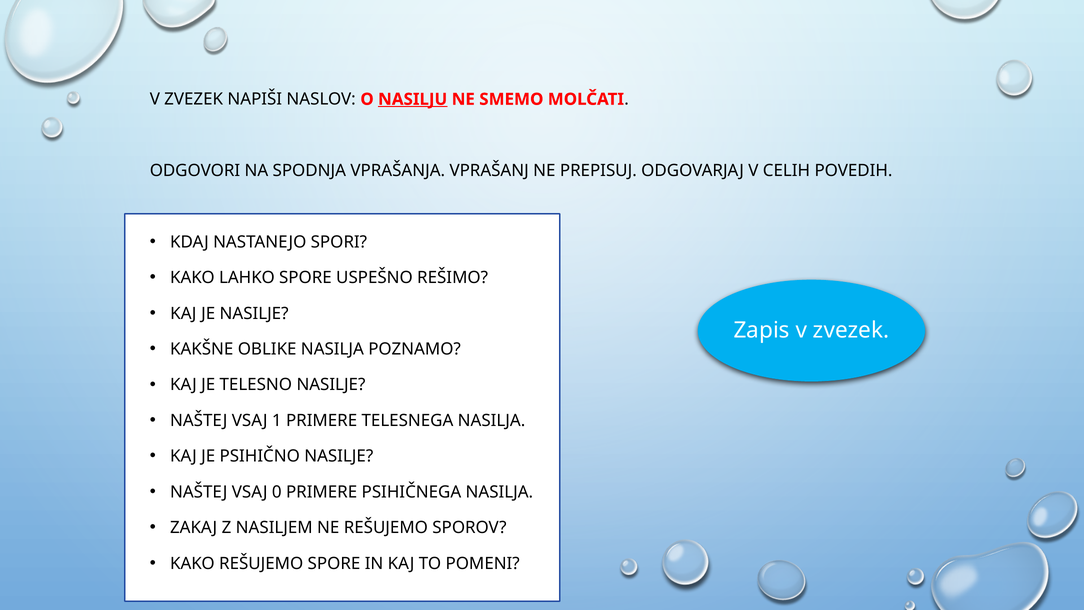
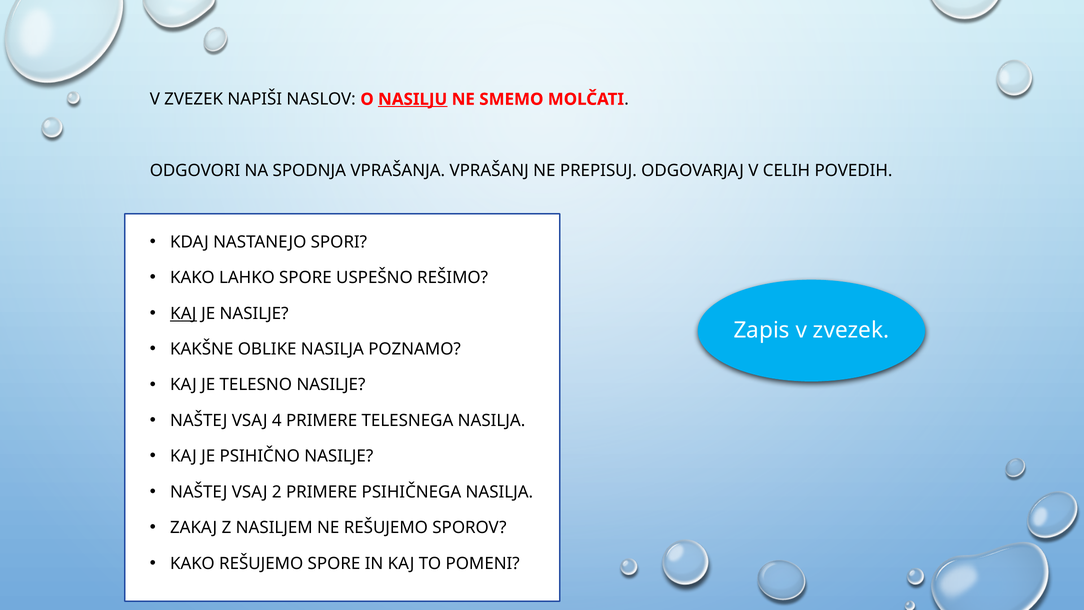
KAJ underline: none -> present (183, 313)
1: 1 -> 4 (277, 420)
0: 0 -> 2 (277, 492)
